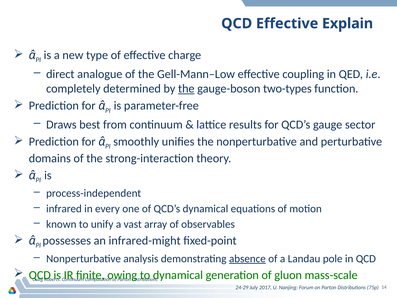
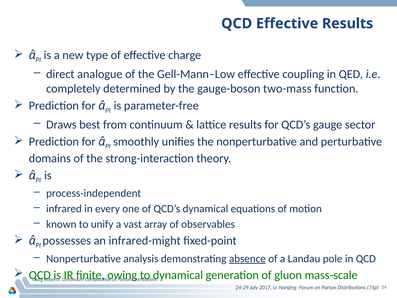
Effective Explain: Explain -> Results (348, 24)
the underline: present -> none (186, 89)
two-types: two-types -> two-mass (287, 89)
